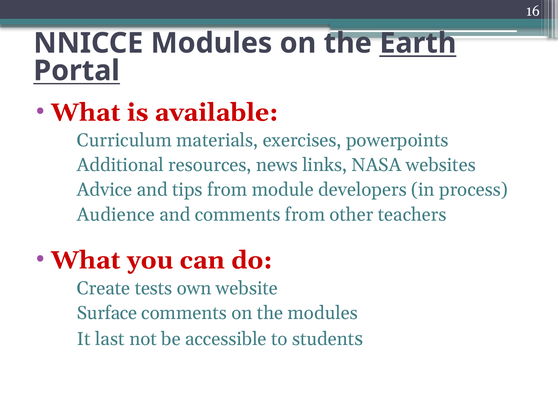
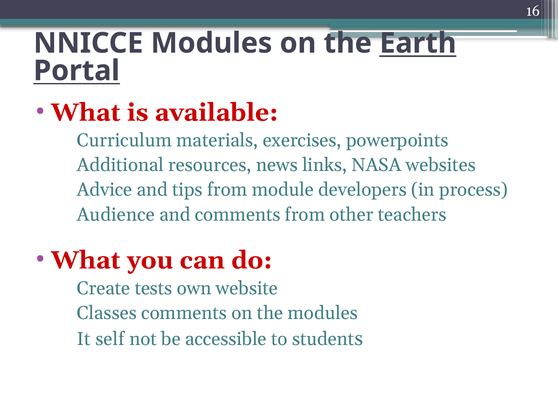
Surface: Surface -> Classes (107, 313)
last: last -> self (110, 339)
